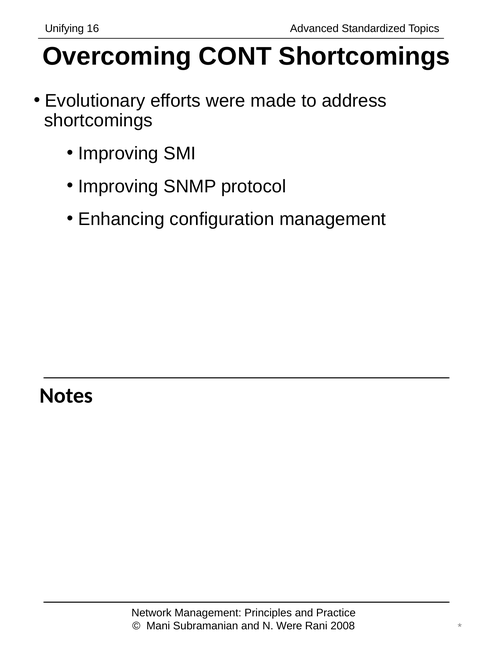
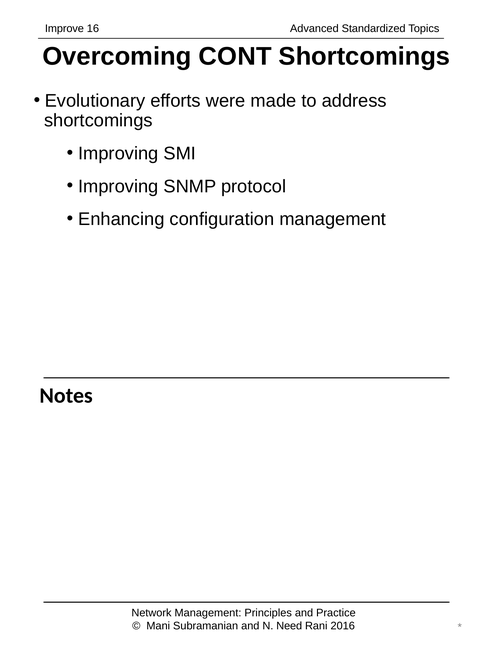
Unifying: Unifying -> Improve (64, 28)
N Were: Were -> Need (289, 626)
2008: 2008 -> 2016 (343, 626)
